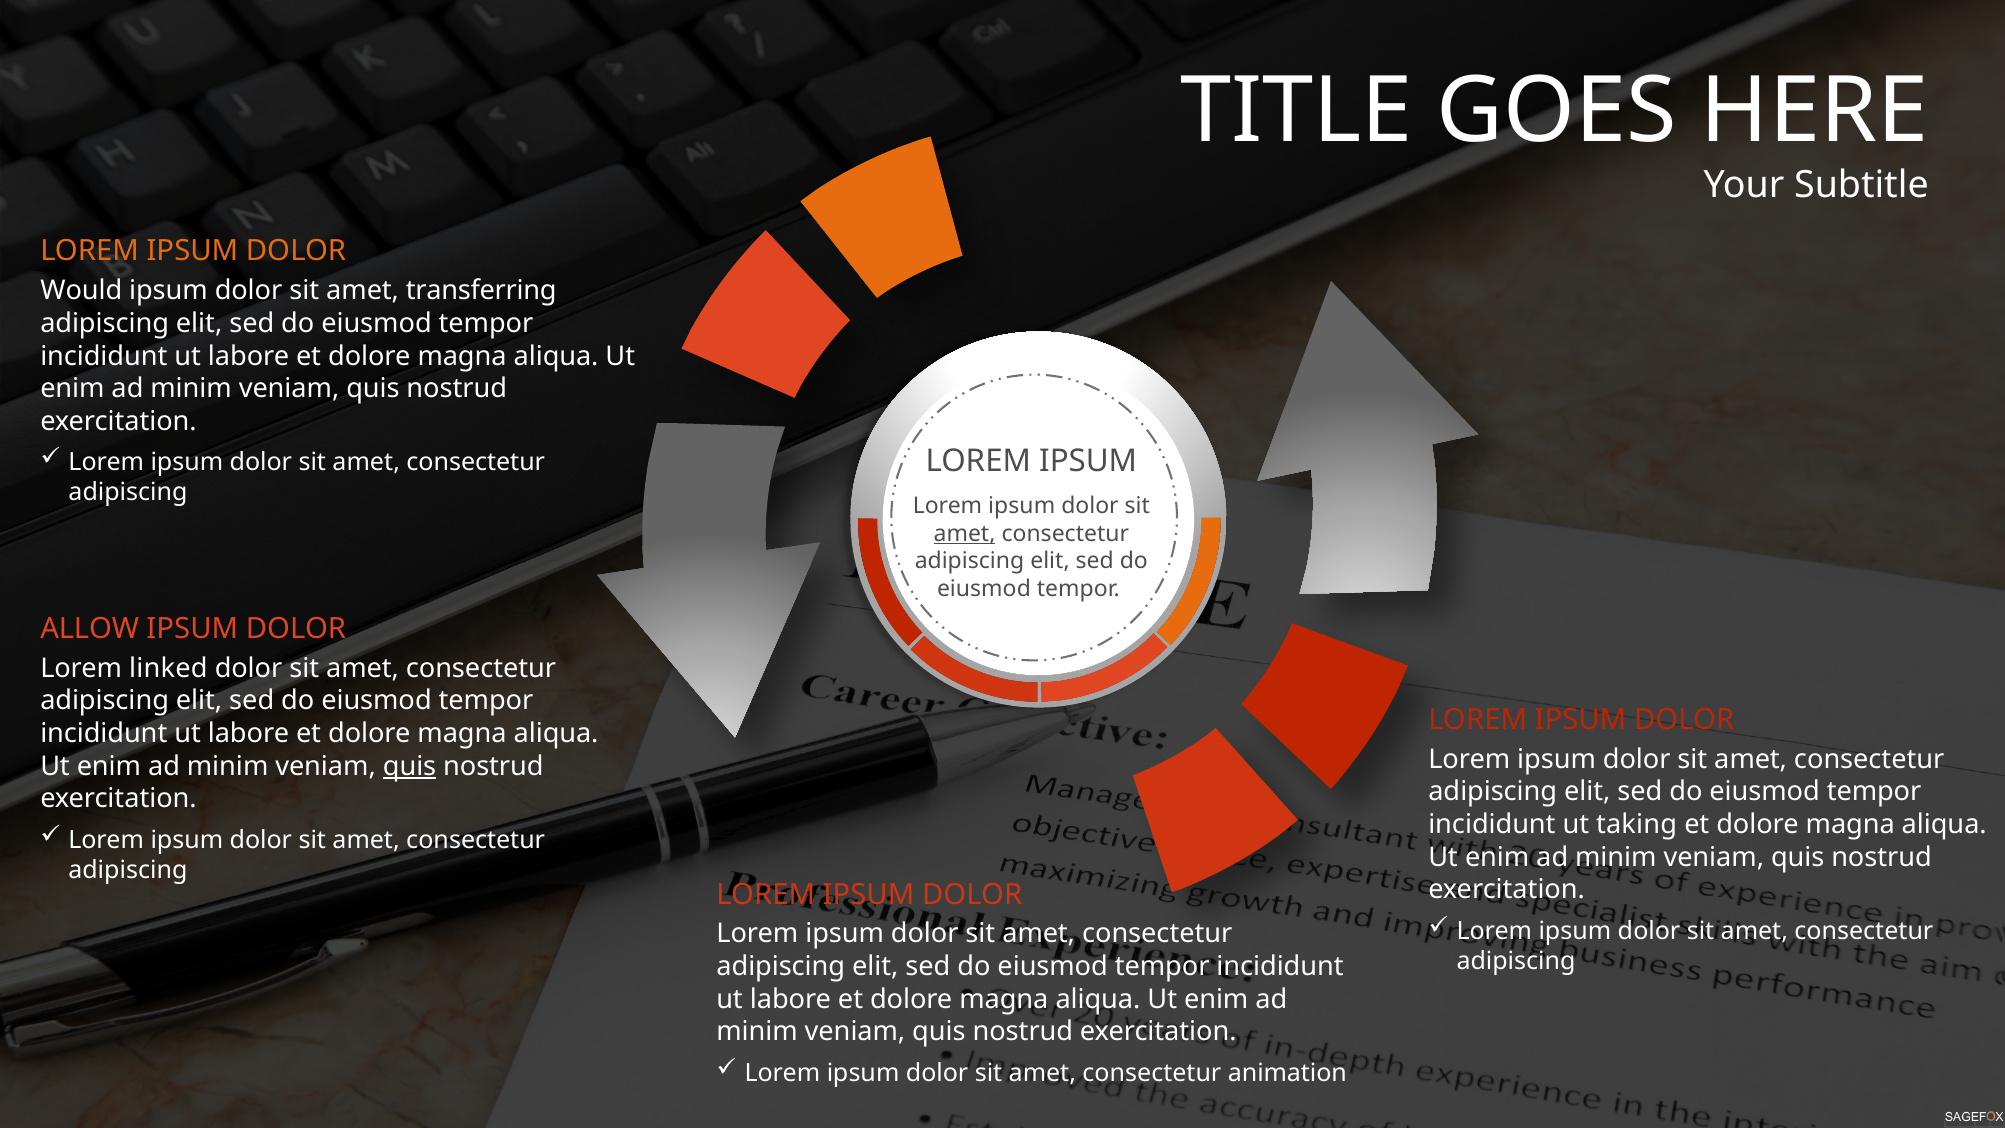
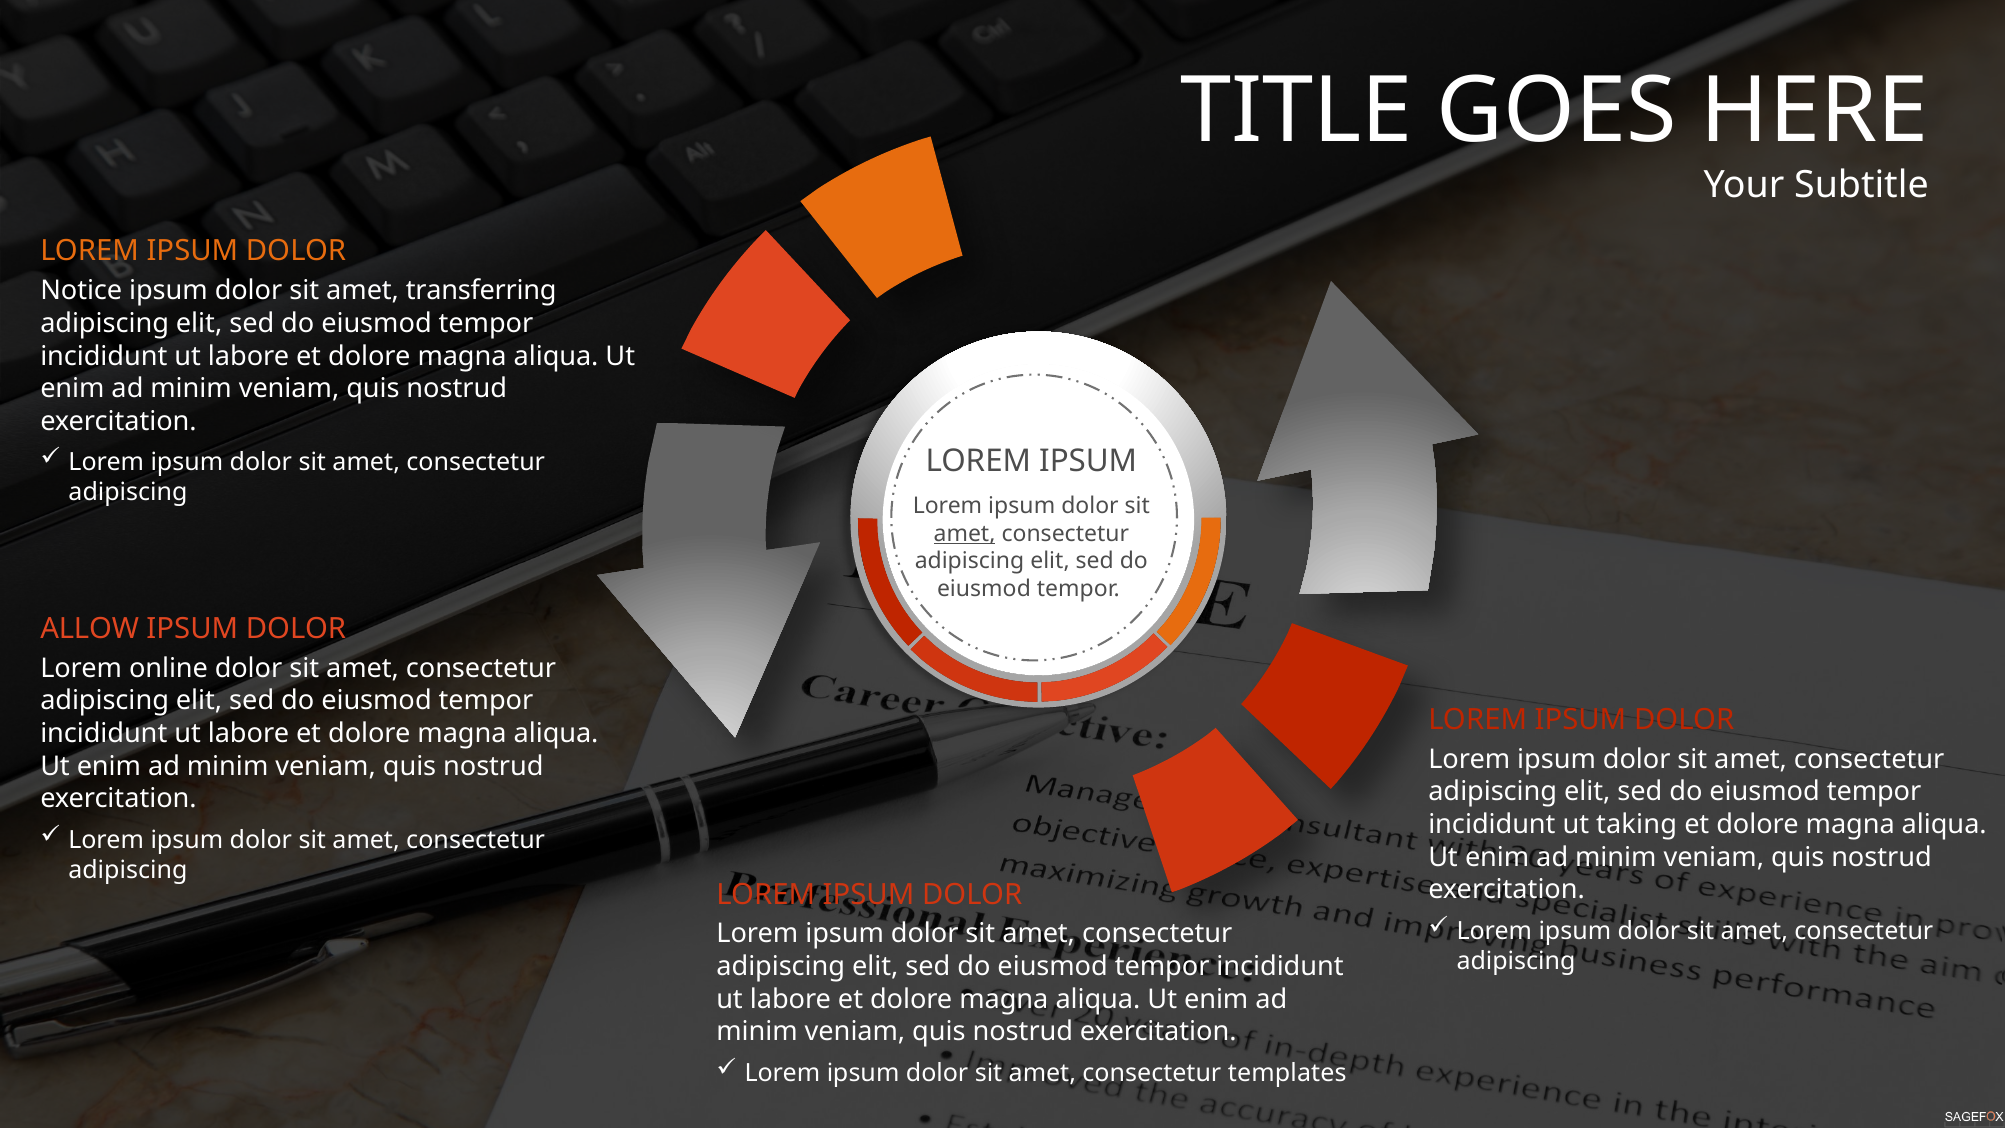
Would: Would -> Notice (81, 291)
linked: linked -> online (169, 668)
quis underline: present -> none (410, 766)
animation: animation -> templates (1287, 1073)
